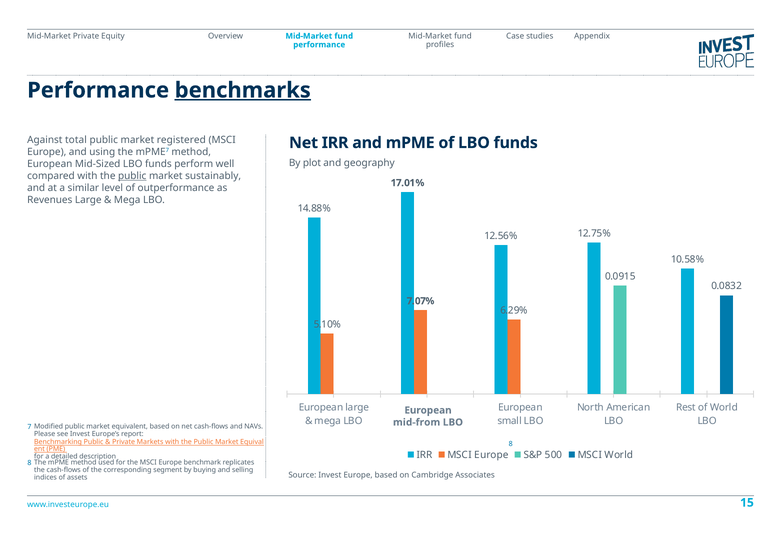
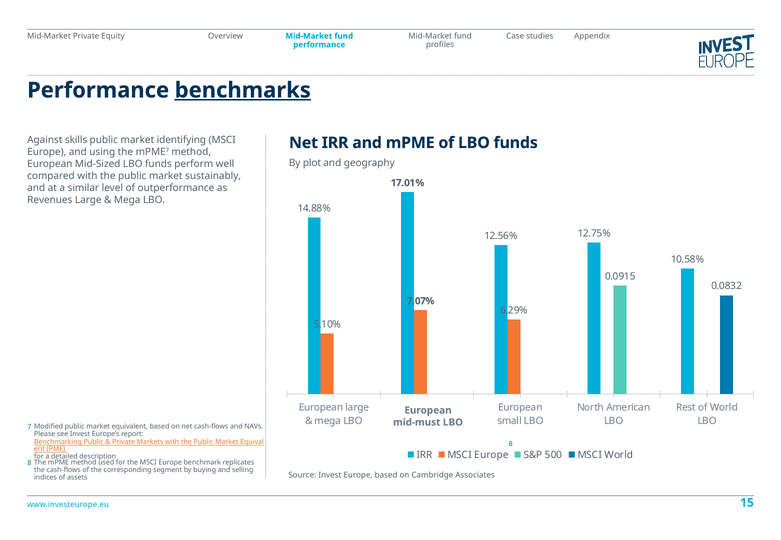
total: total -> skills (76, 140)
registered: registered -> identifying (181, 140)
public underline: present -> none (132, 176)
mid-from: mid-from -> mid-must (417, 423)
